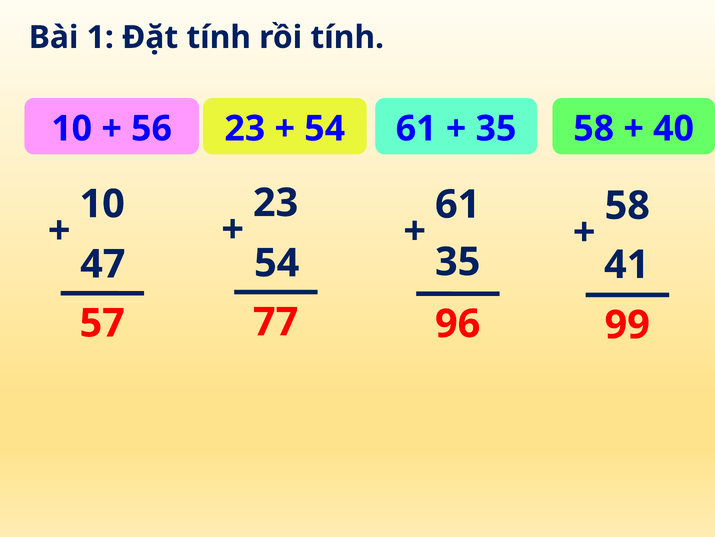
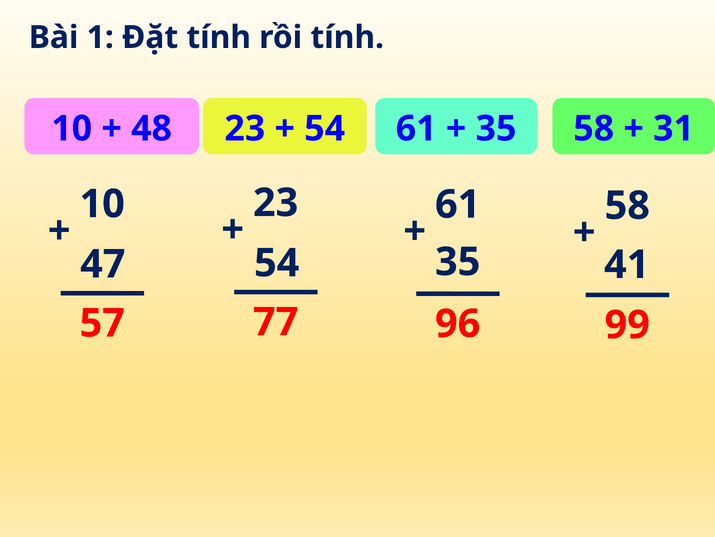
56: 56 -> 48 (152, 128)
40: 40 -> 31 (674, 128)
